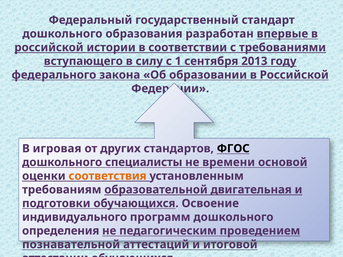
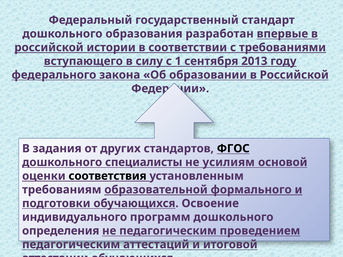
игровая: игровая -> задания (57, 149)
времени: времени -> усилиям (229, 162)
соответствия colour: orange -> black (108, 176)
двигательная: двигательная -> формального (251, 190)
познавательной: познавательной -> педагогическим (71, 245)
